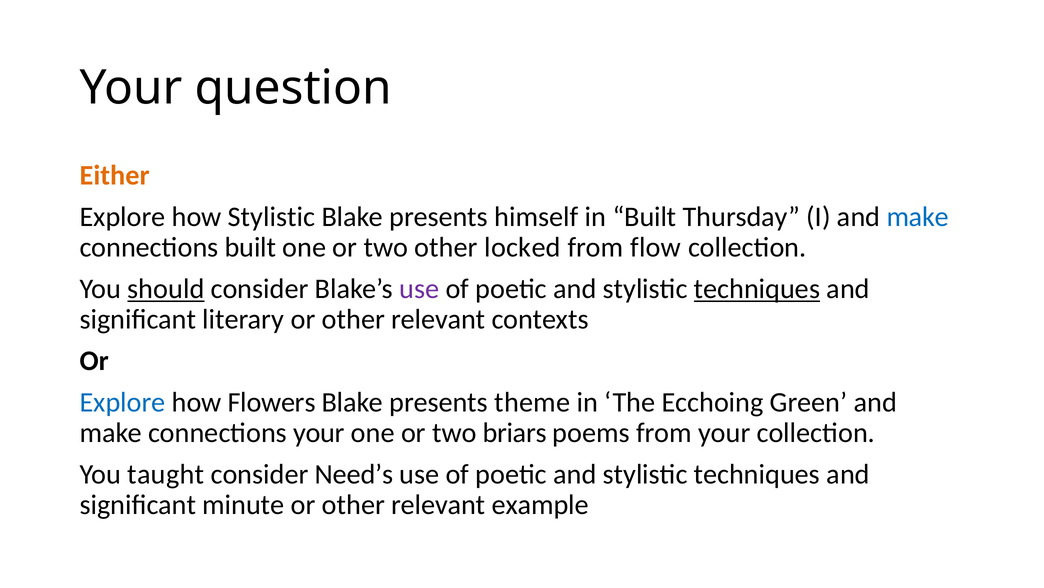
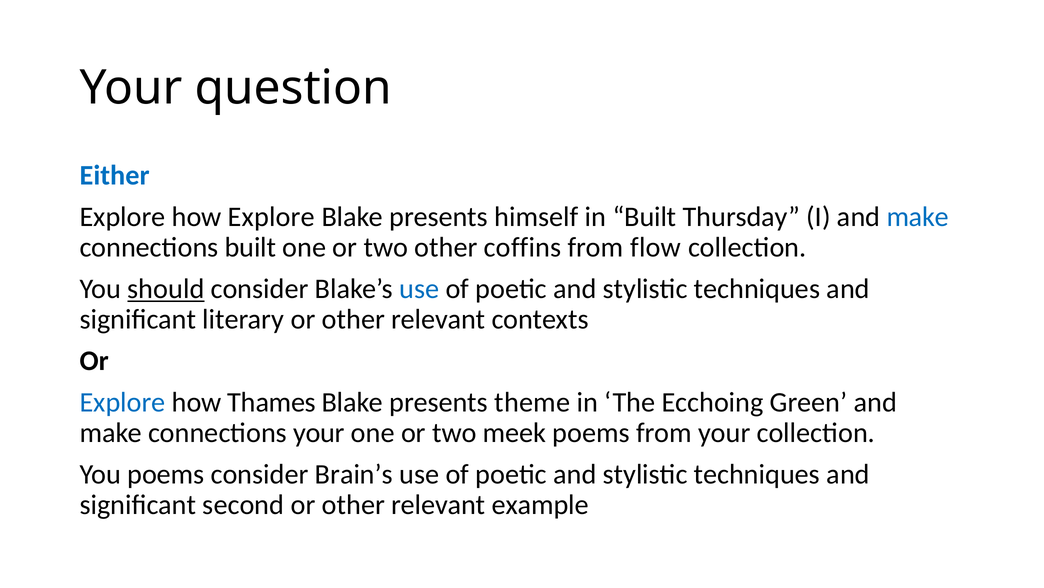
Either colour: orange -> blue (115, 175)
how Stylistic: Stylistic -> Explore (271, 217)
locked: locked -> coffins (523, 247)
use colour: purple -> blue (419, 289)
techniques underline: present -> none (757, 289)
Flowers: Flowers -> Thames (272, 402)
briars: briars -> meek (515, 432)
You taught: taught -> poems (166, 474)
Need’s: Need’s -> Brain’s (354, 474)
minute: minute -> second (243, 504)
